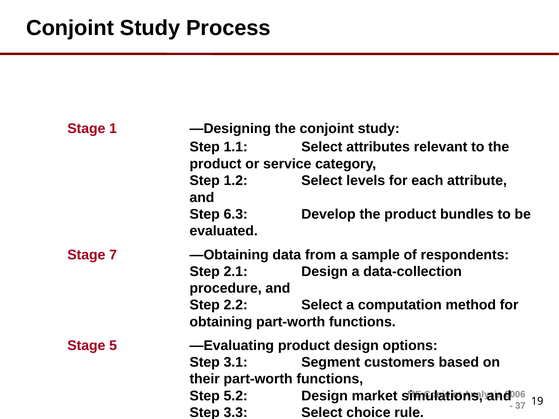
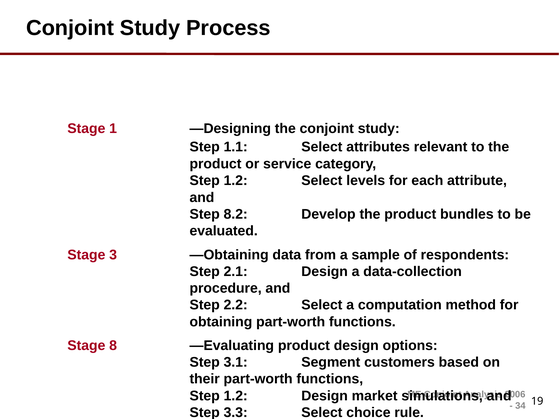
6.3: 6.3 -> 8.2 (236, 214)
7: 7 -> 3 (113, 255)
5: 5 -> 8 (113, 346)
5.2: 5.2 -> 1.2 (236, 396)
37: 37 -> 34 (520, 406)
